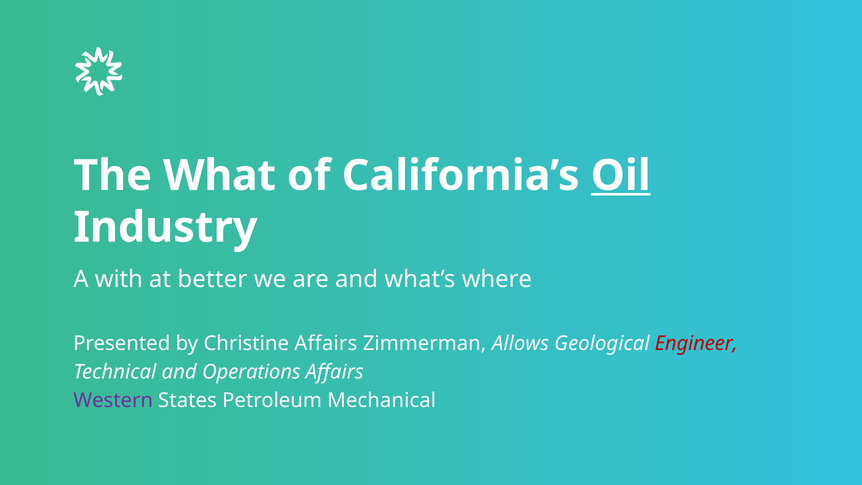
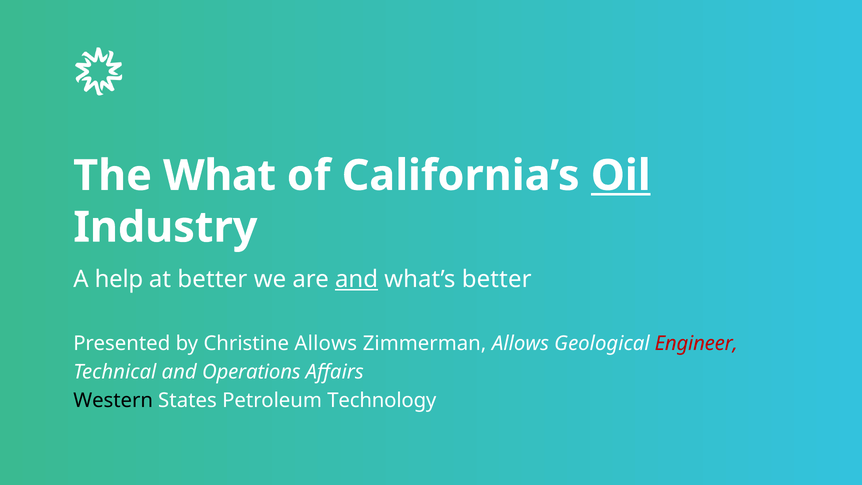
with: with -> help (119, 279)
and underline: none -> present (357, 279)
what’s where: where -> better (497, 279)
Christine Affairs: Affairs -> Allows (326, 343)
Western colour: purple -> black (113, 400)
Mechanical: Mechanical -> Technology (382, 400)
